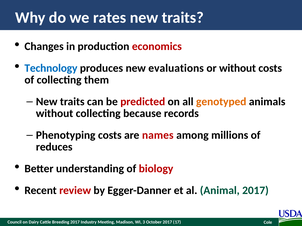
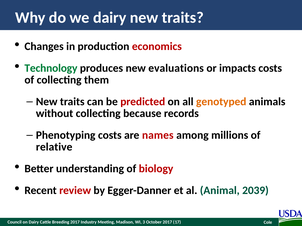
we rates: rates -> dairy (110, 18)
Technology colour: blue -> green (51, 68)
or without: without -> impacts (238, 68)
reduces: reduces -> relative (54, 147)
Animal 2017: 2017 -> 2039 (255, 191)
